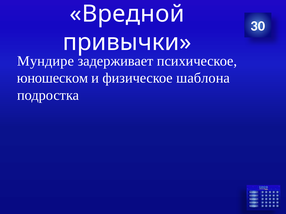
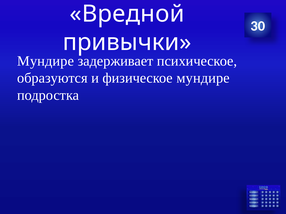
юношеском: юношеском -> образуются (52, 78)
физическое шаблона: шаблона -> мундире (203, 78)
